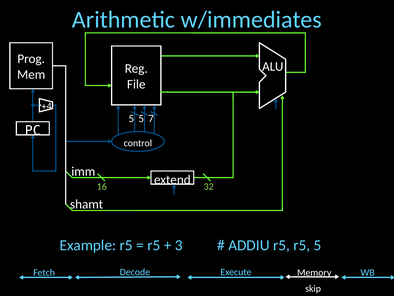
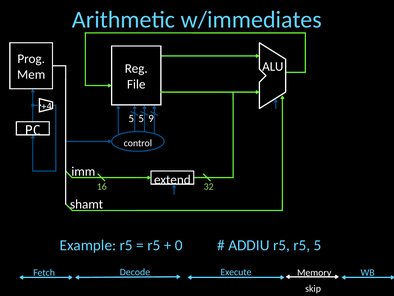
7: 7 -> 9 (151, 118)
3: 3 -> 0 (179, 245)
